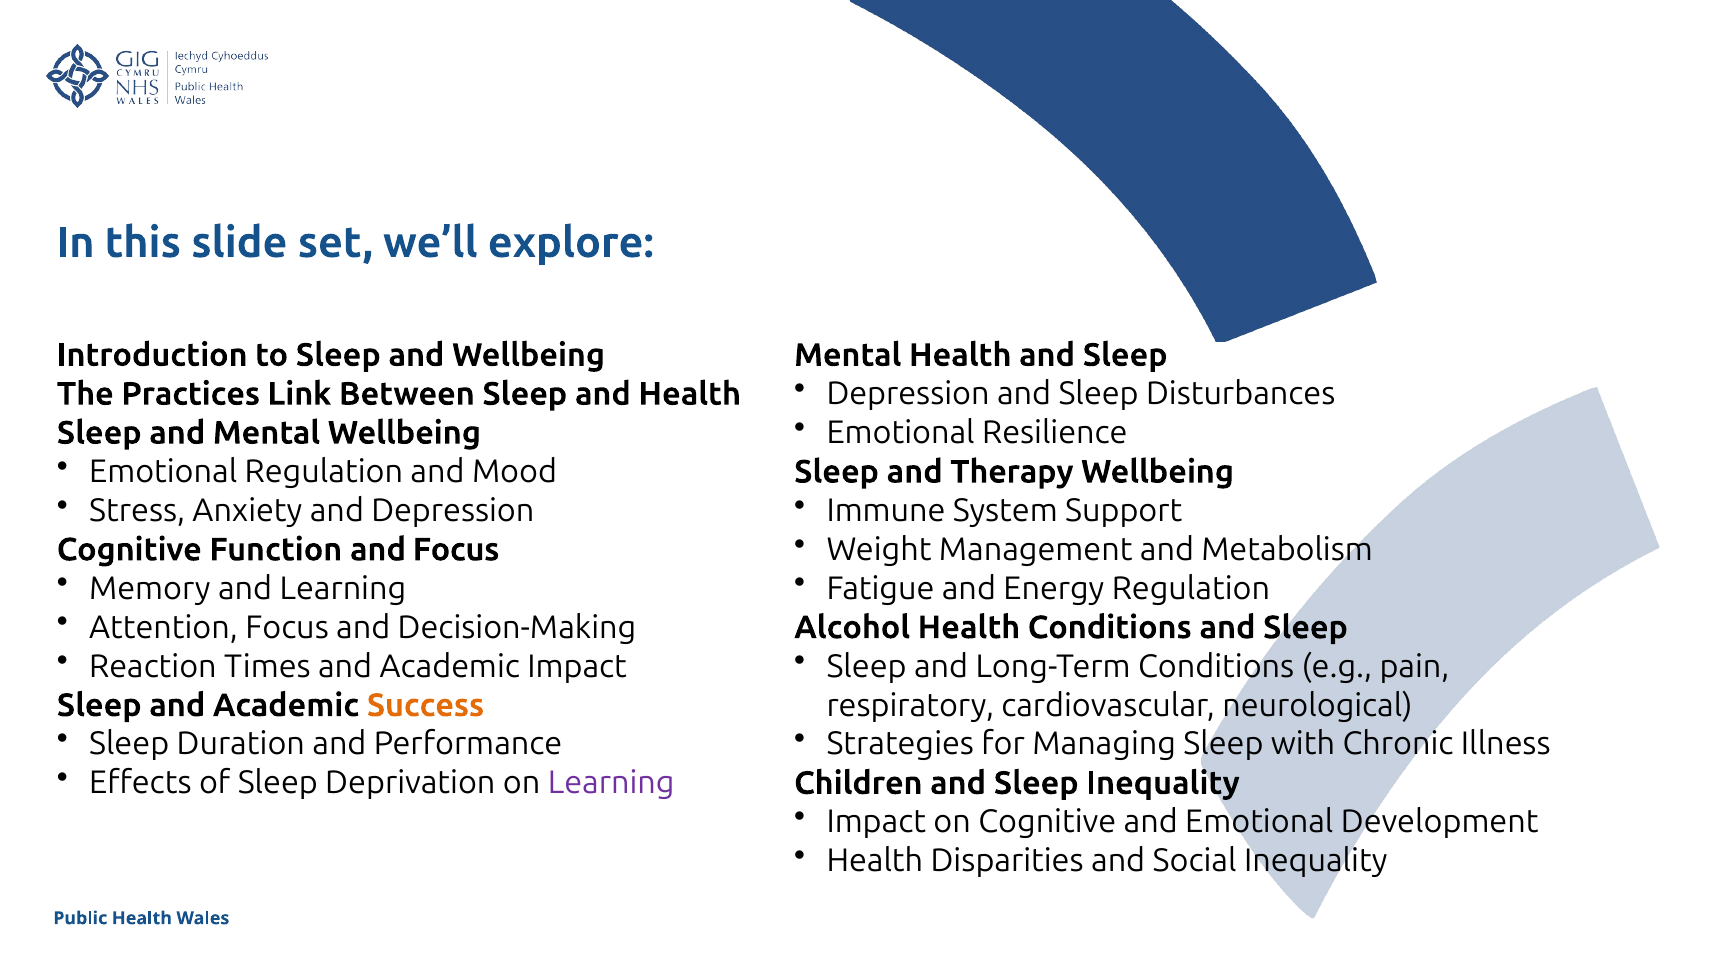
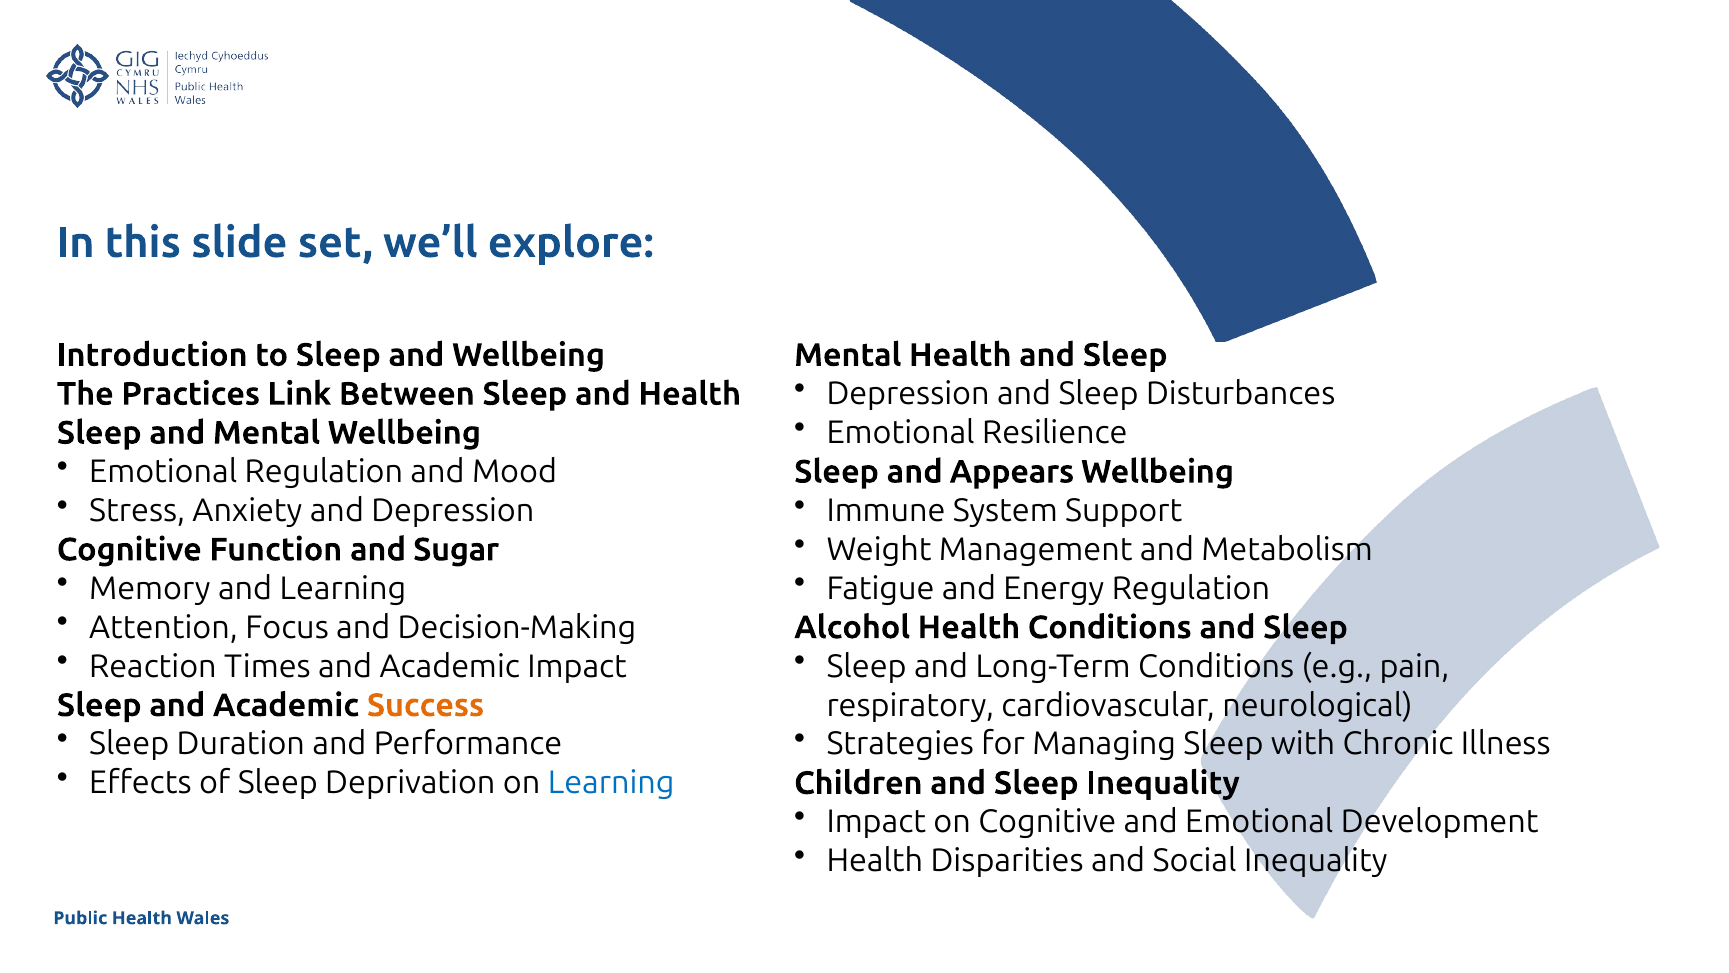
Therapy: Therapy -> Appears (1012, 472)
and Focus: Focus -> Sugar (456, 549)
Learning colour: purple -> blue (611, 783)
